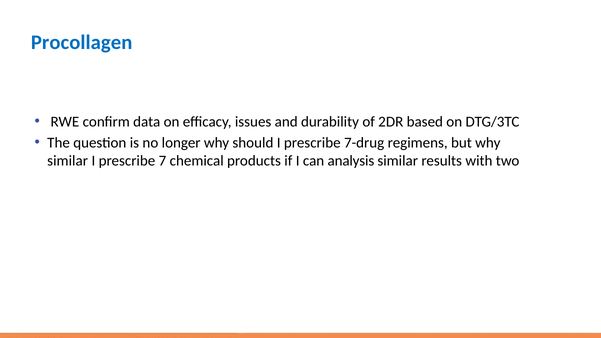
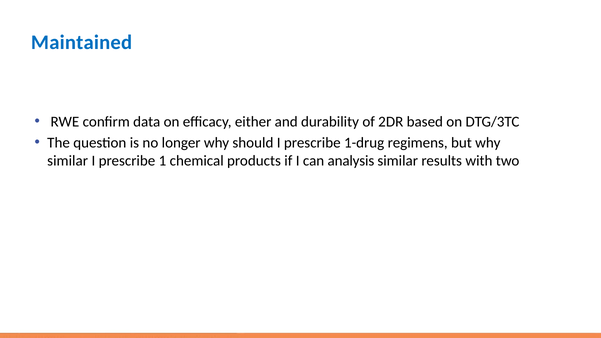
Procollagen: Procollagen -> Maintained (82, 42)
issues: issues -> either (253, 122)
7-drug: 7-drug -> 1-drug (364, 143)
7: 7 -> 1 (163, 161)
